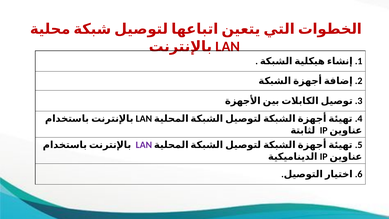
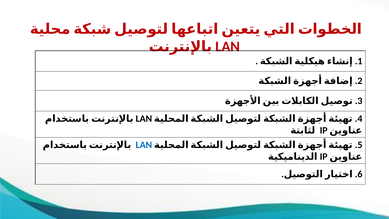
LAN colour: purple -> blue (144, 145)
